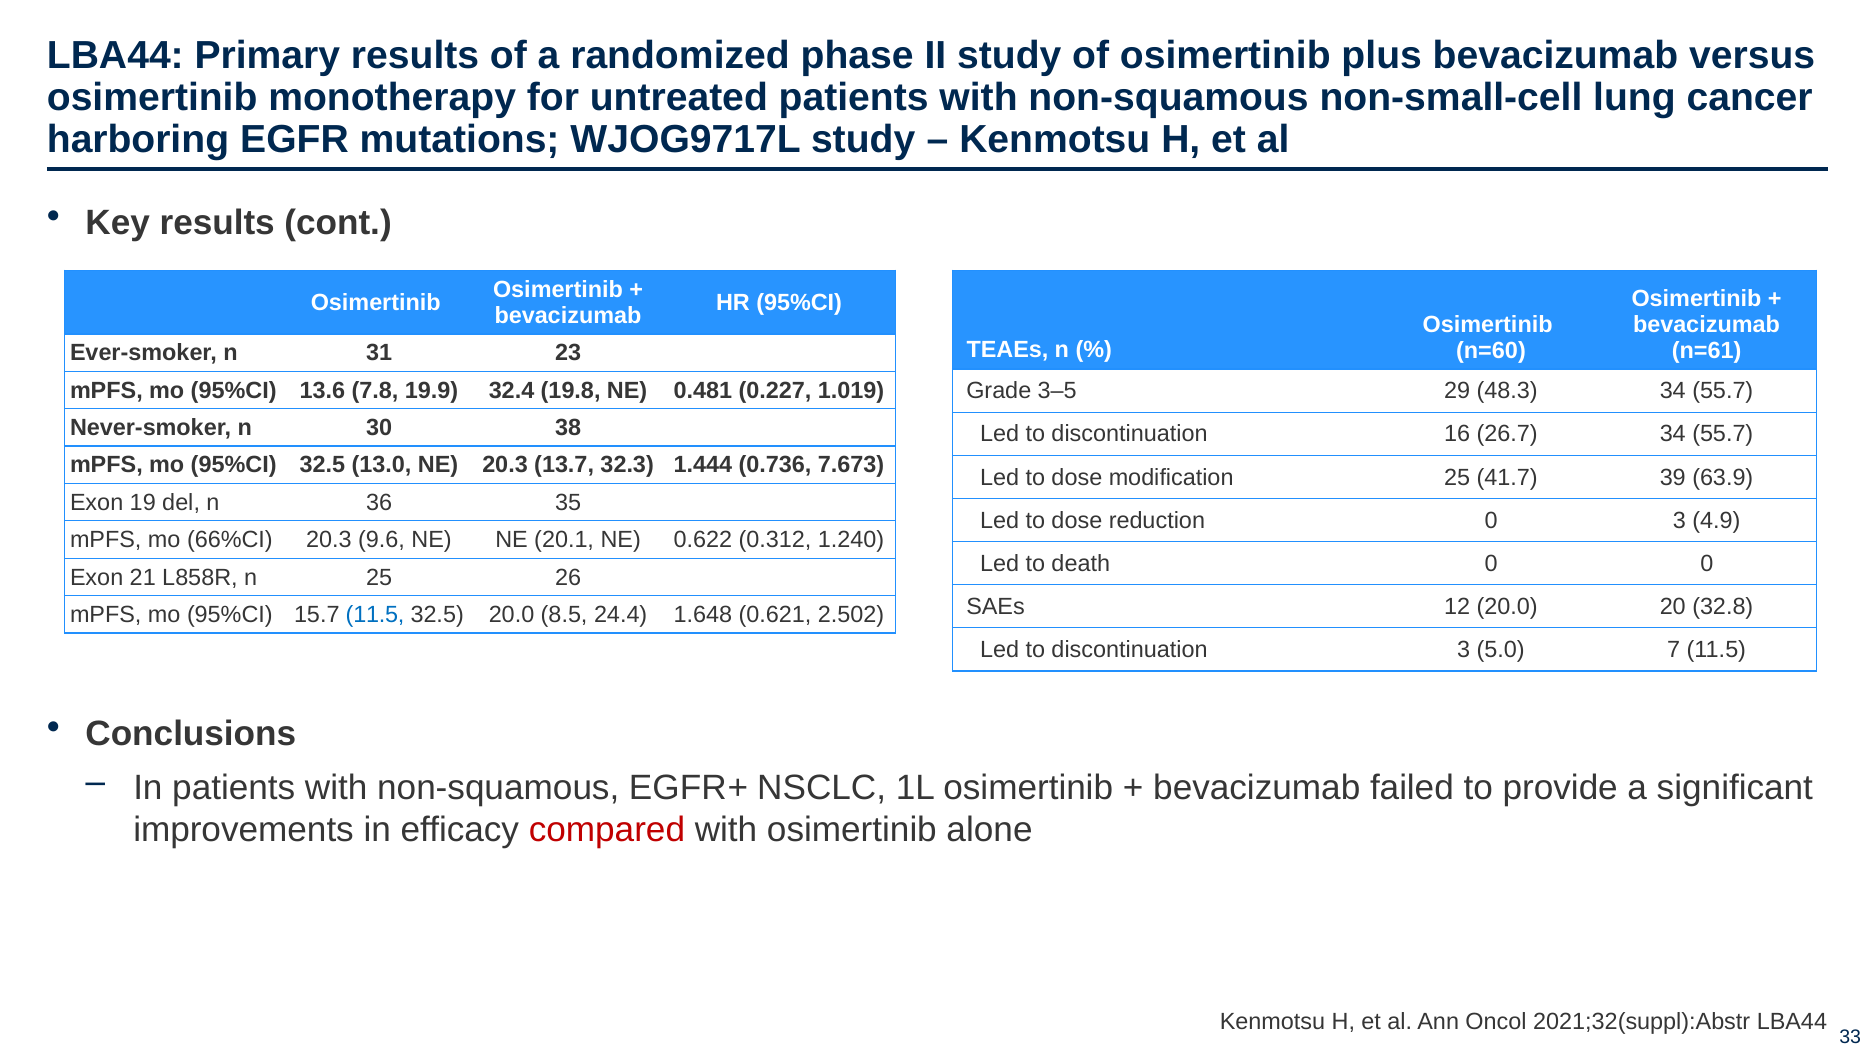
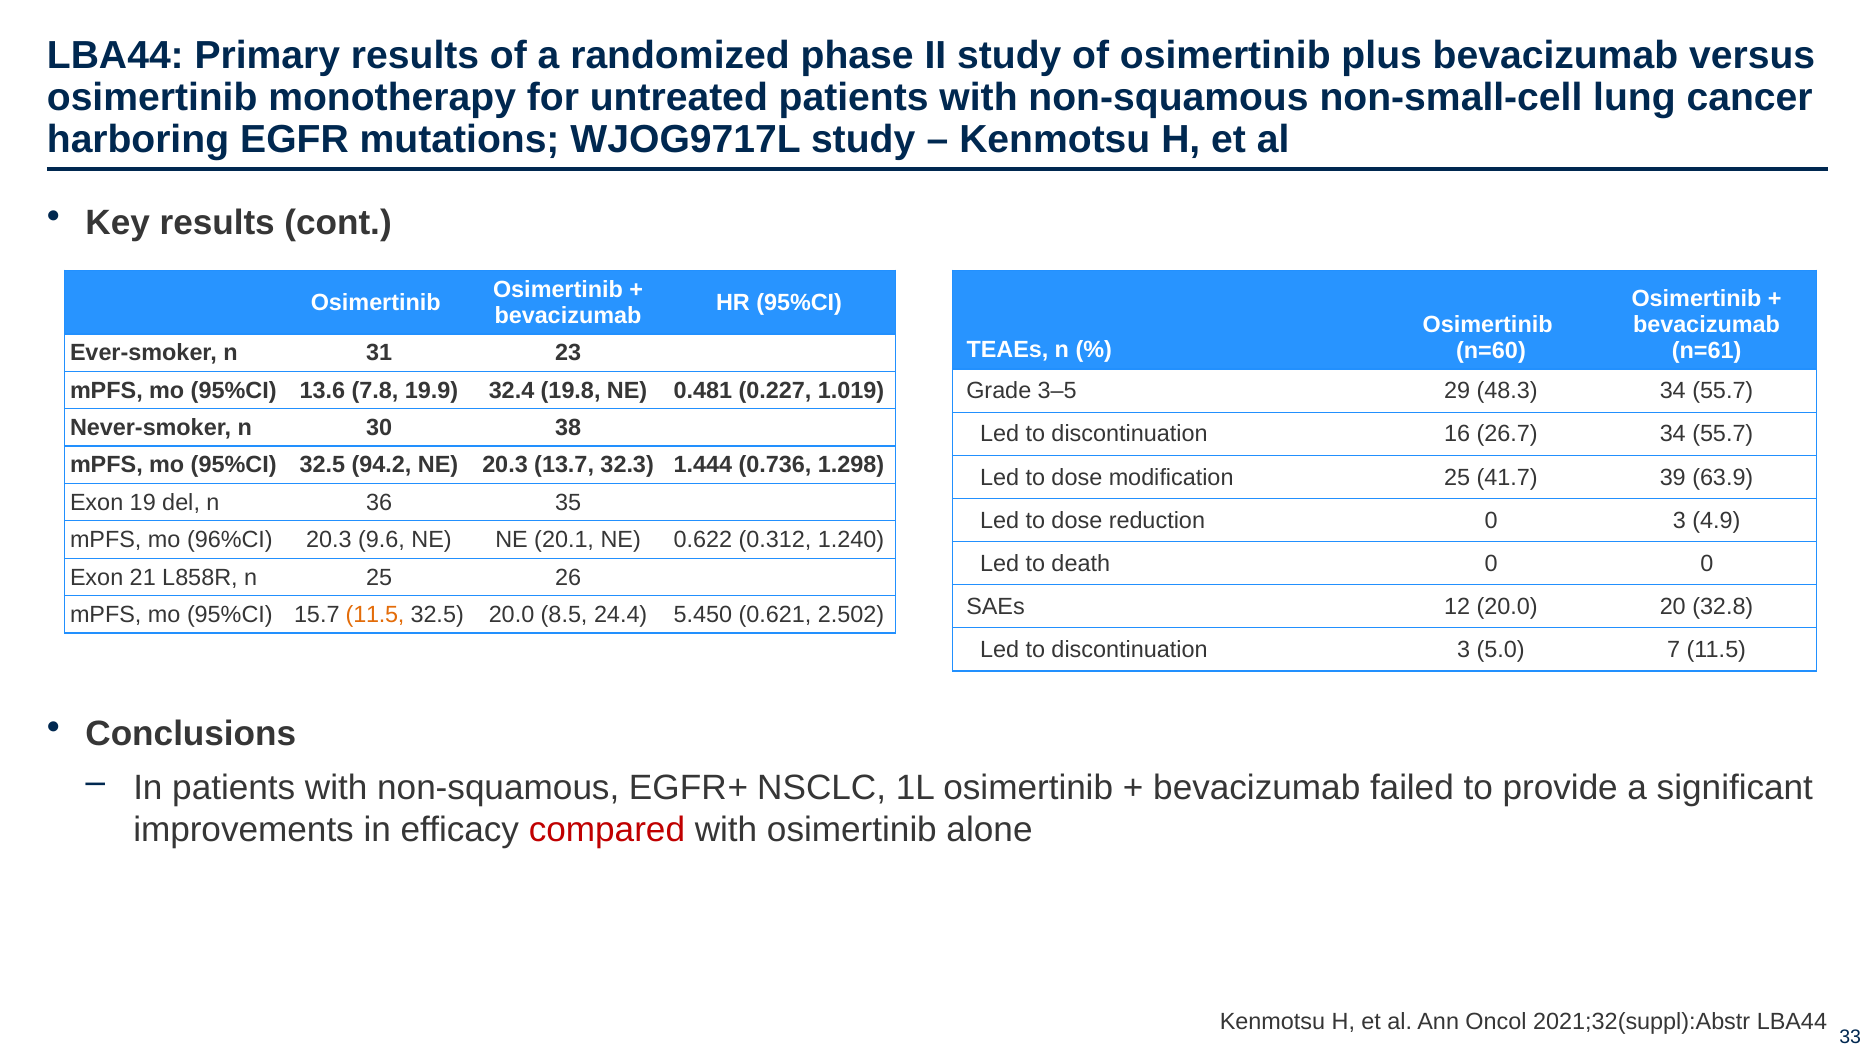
13.0: 13.0 -> 94.2 (382, 465)
7.673: 7.673 -> 1.298 (851, 465)
66%CI: 66%CI -> 96%CI (230, 540)
11.5 colour: blue -> orange (375, 615)
1.648: 1.648 -> 5.450 (703, 615)
